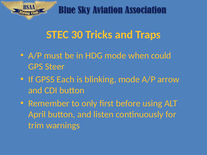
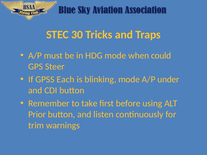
arrow: arrow -> under (168, 80)
only: only -> take (89, 103)
April: April -> Prior (37, 115)
